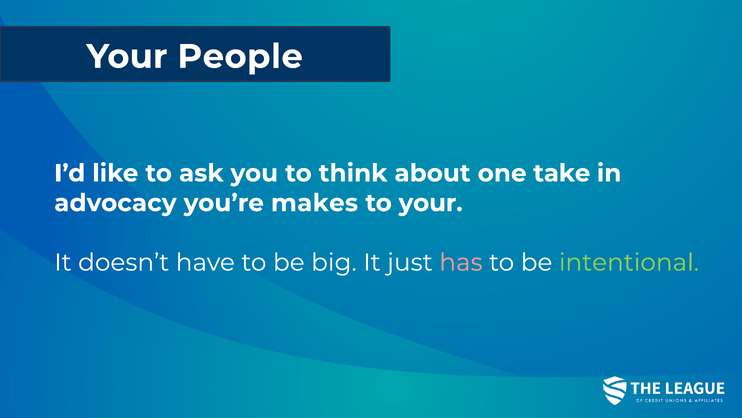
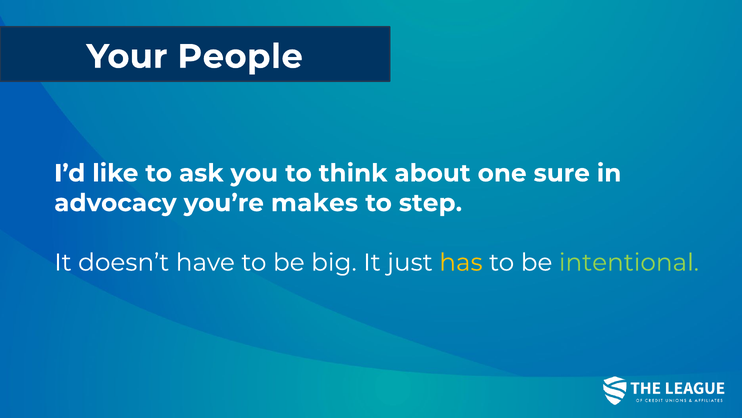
take: take -> sure (562, 173)
to your: your -> step (430, 203)
has colour: pink -> yellow (461, 262)
